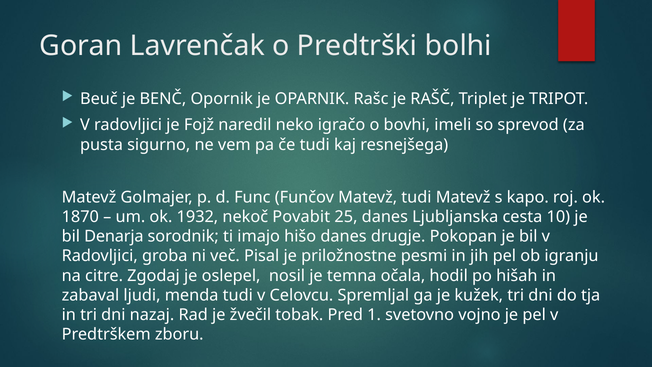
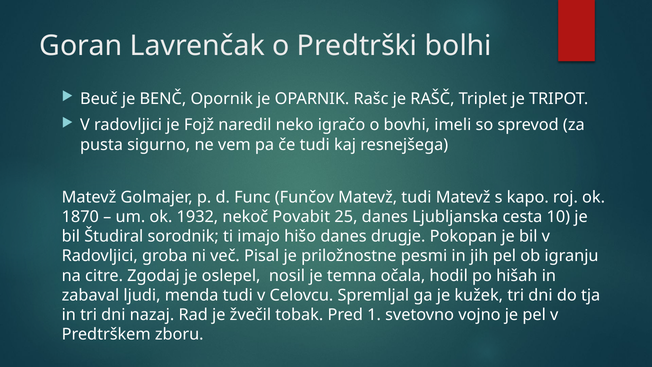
Denarja: Denarja -> Študiral (114, 236)
